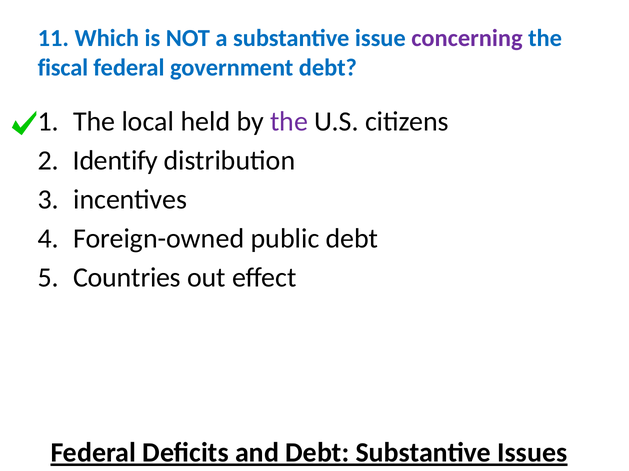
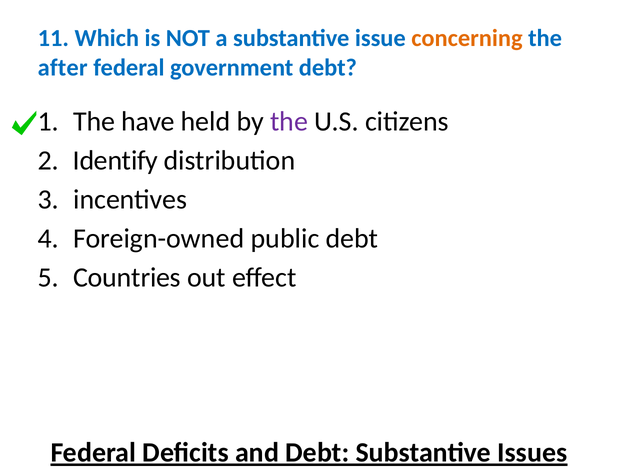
concerning colour: purple -> orange (467, 38)
fiscal: fiscal -> after (63, 68)
local: local -> have (148, 122)
